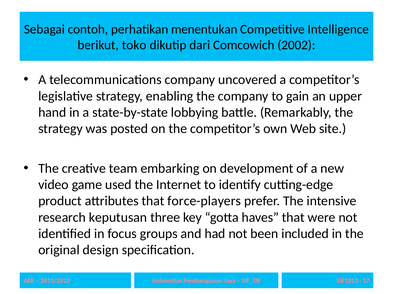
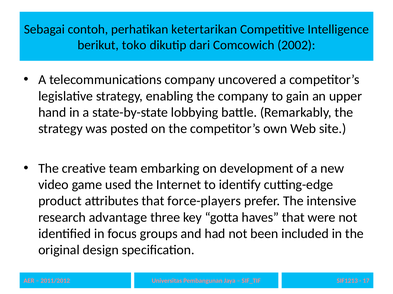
menentukan: menentukan -> ketertarikan (204, 29)
keputusan: keputusan -> advantage (118, 218)
